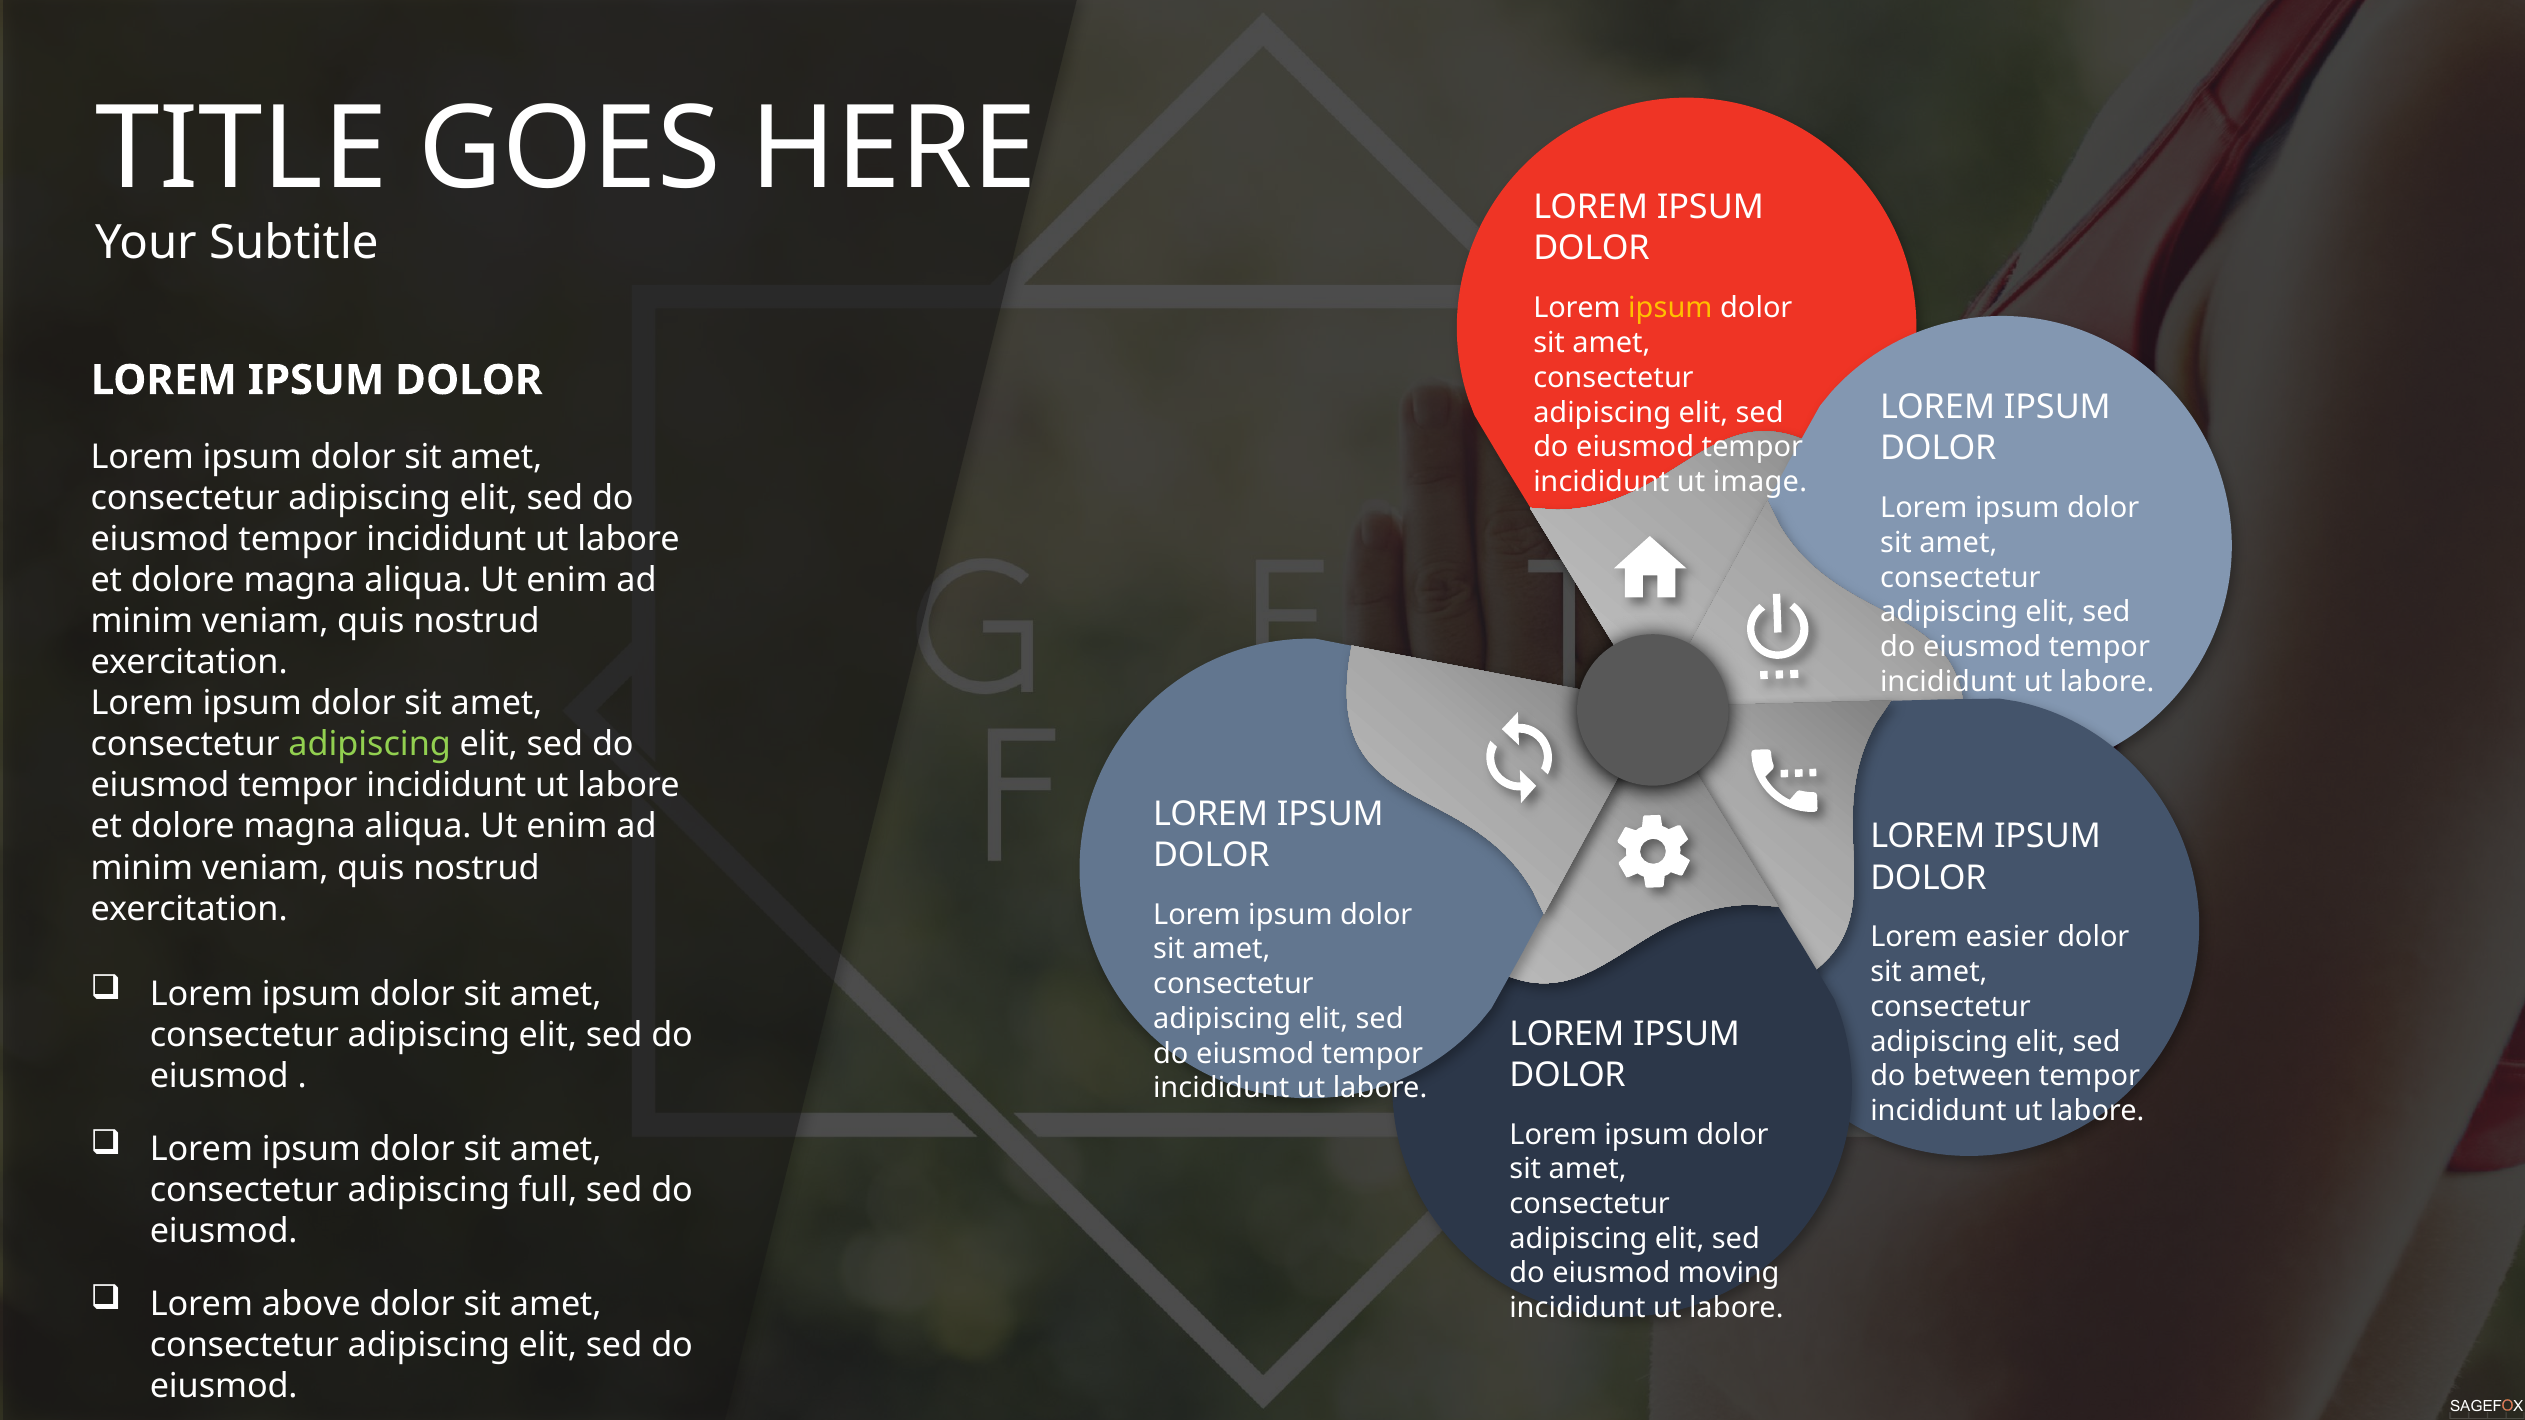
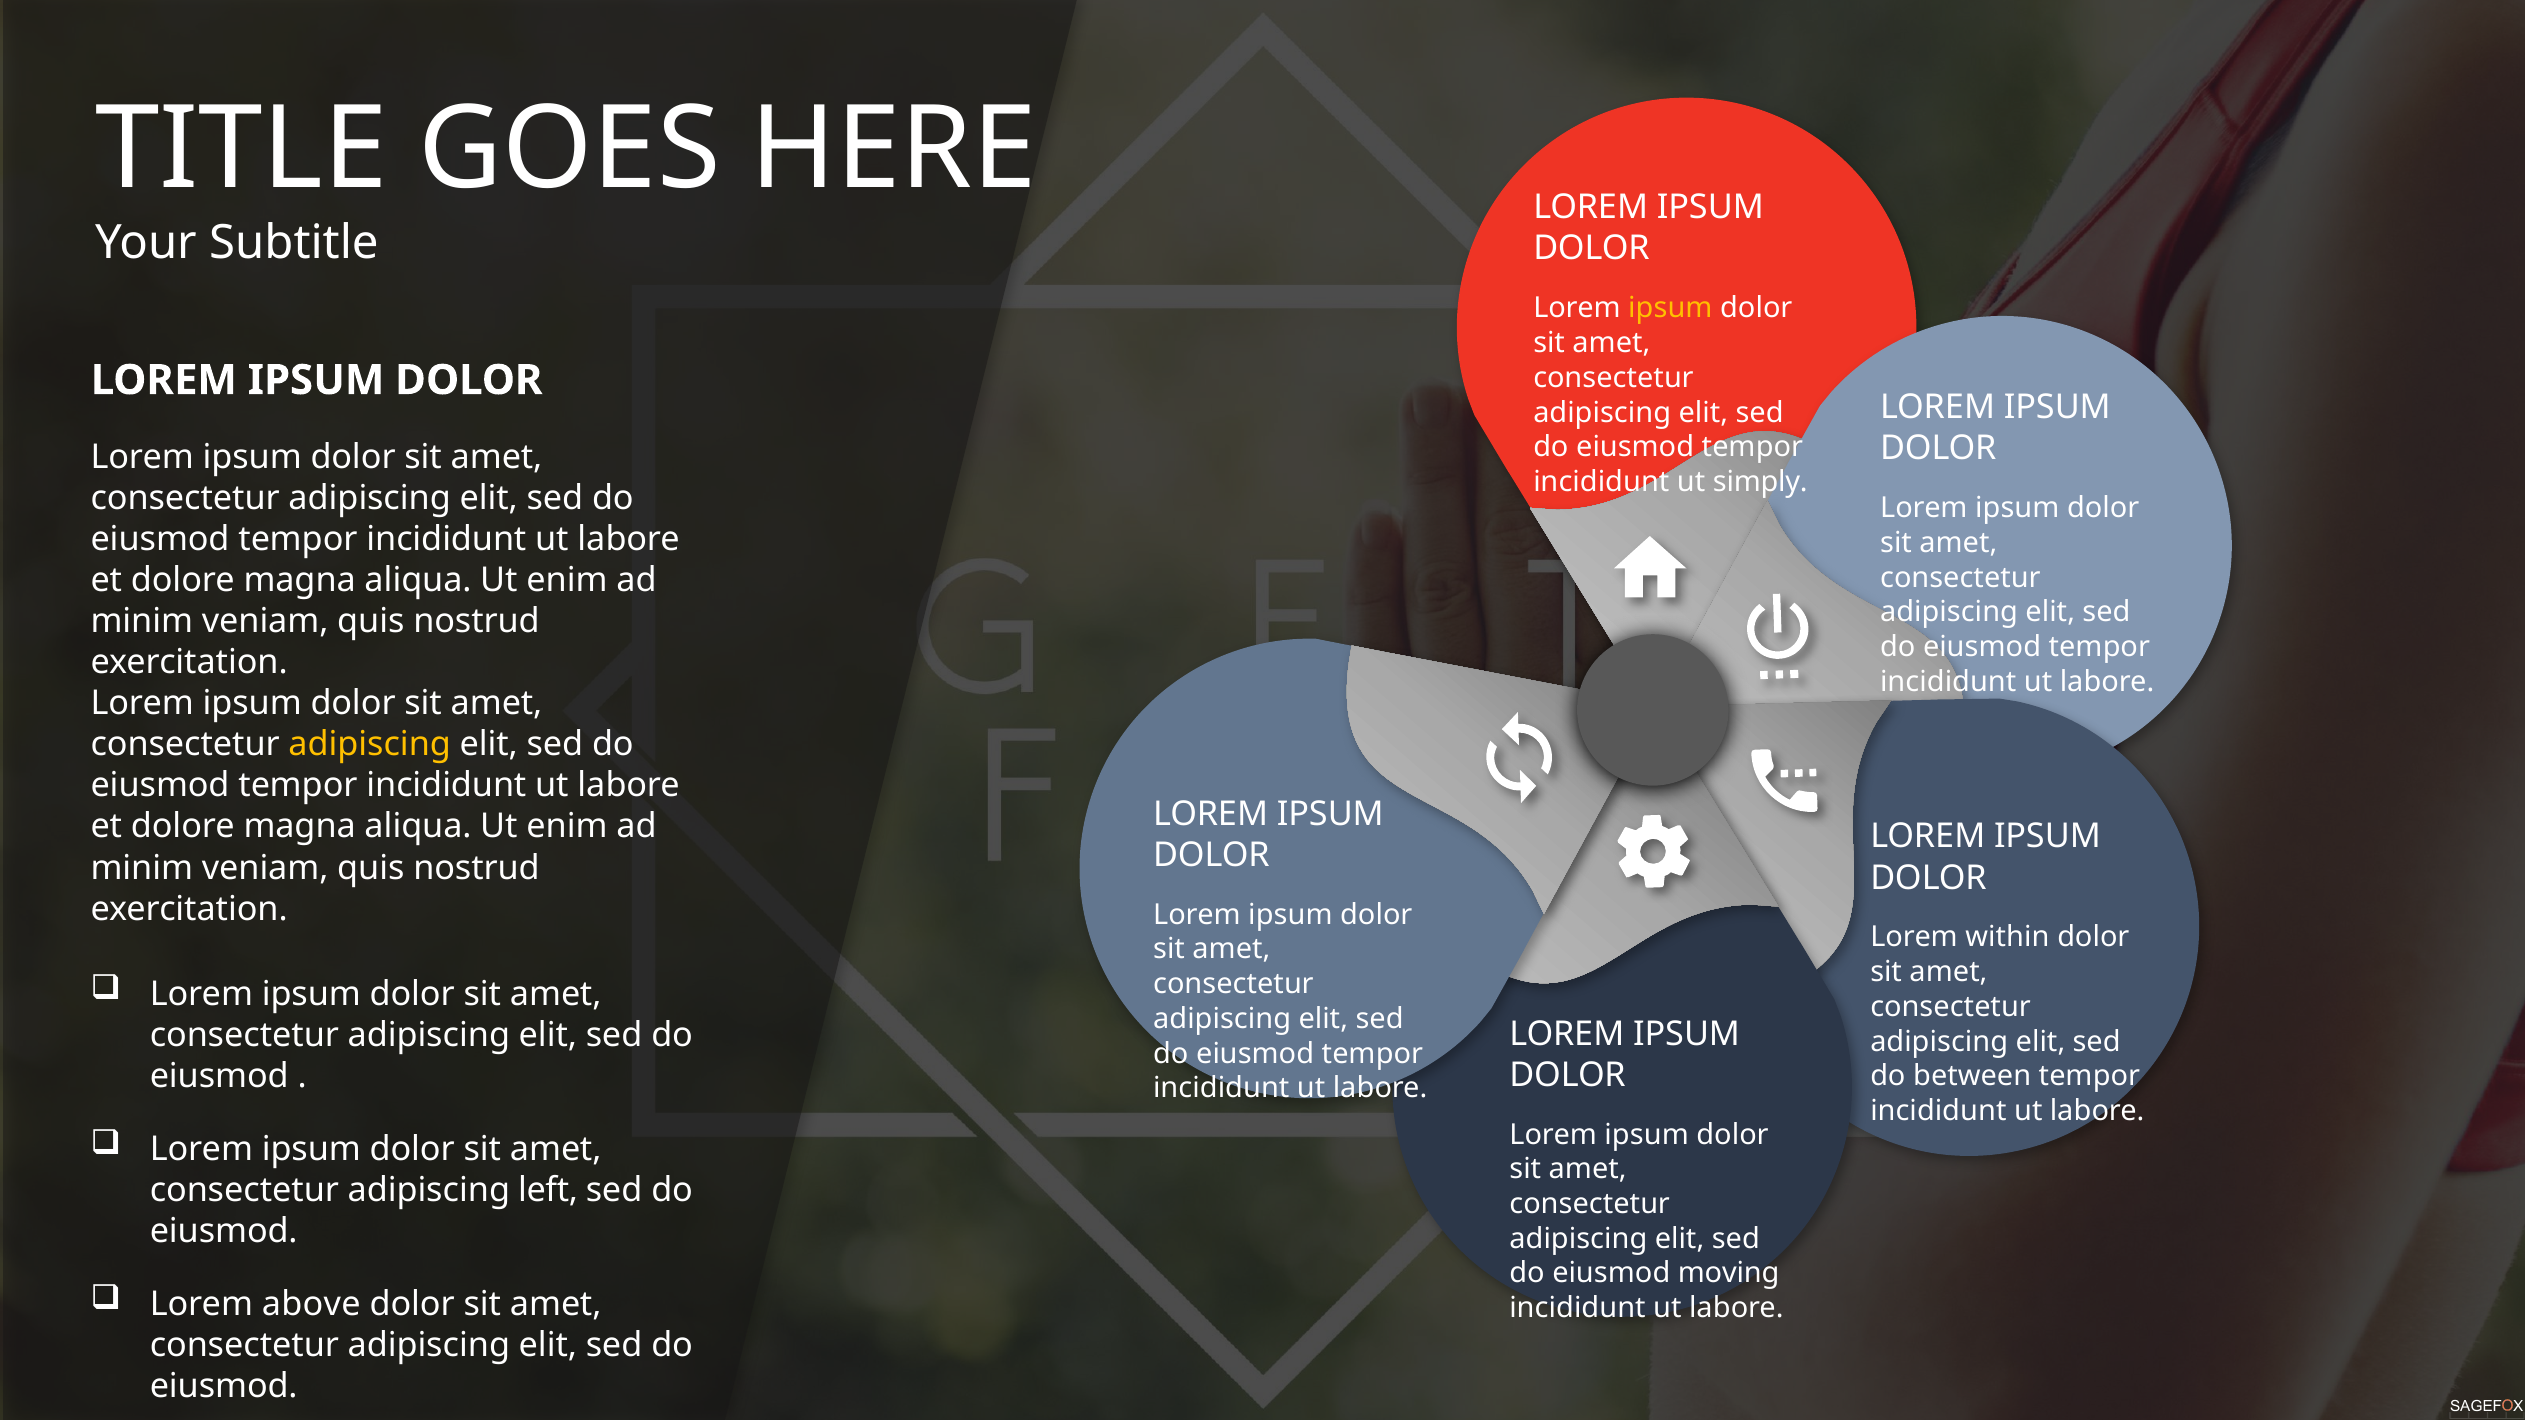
image: image -> simply (1760, 482)
adipiscing colour: light green -> yellow (370, 745)
easier: easier -> within (2007, 938)
full: full -> left (548, 1190)
